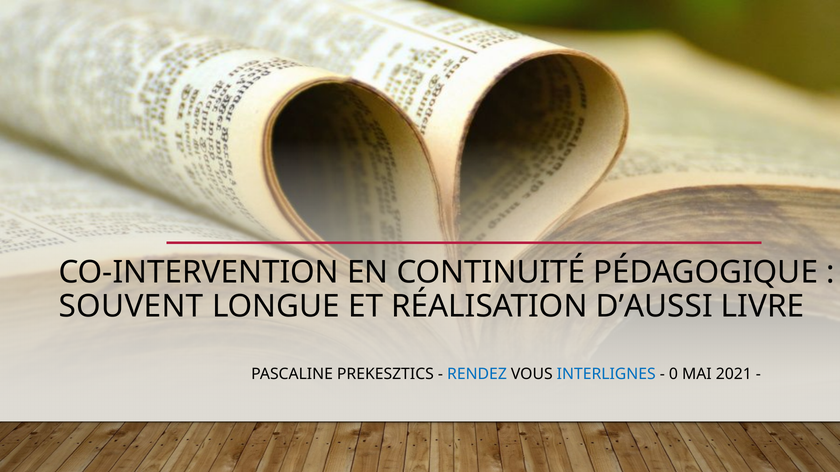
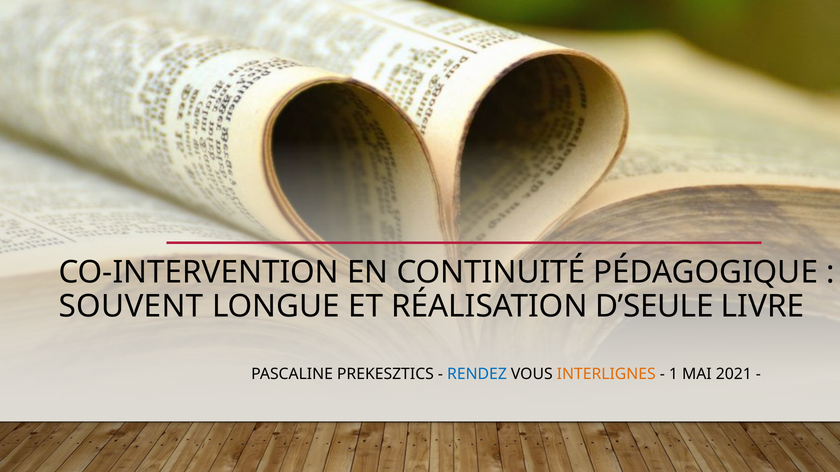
D’AUSSI: D’AUSSI -> D’SEULE (654, 307)
INTERLIGNES colour: blue -> orange (606, 375)
0: 0 -> 1 (673, 375)
